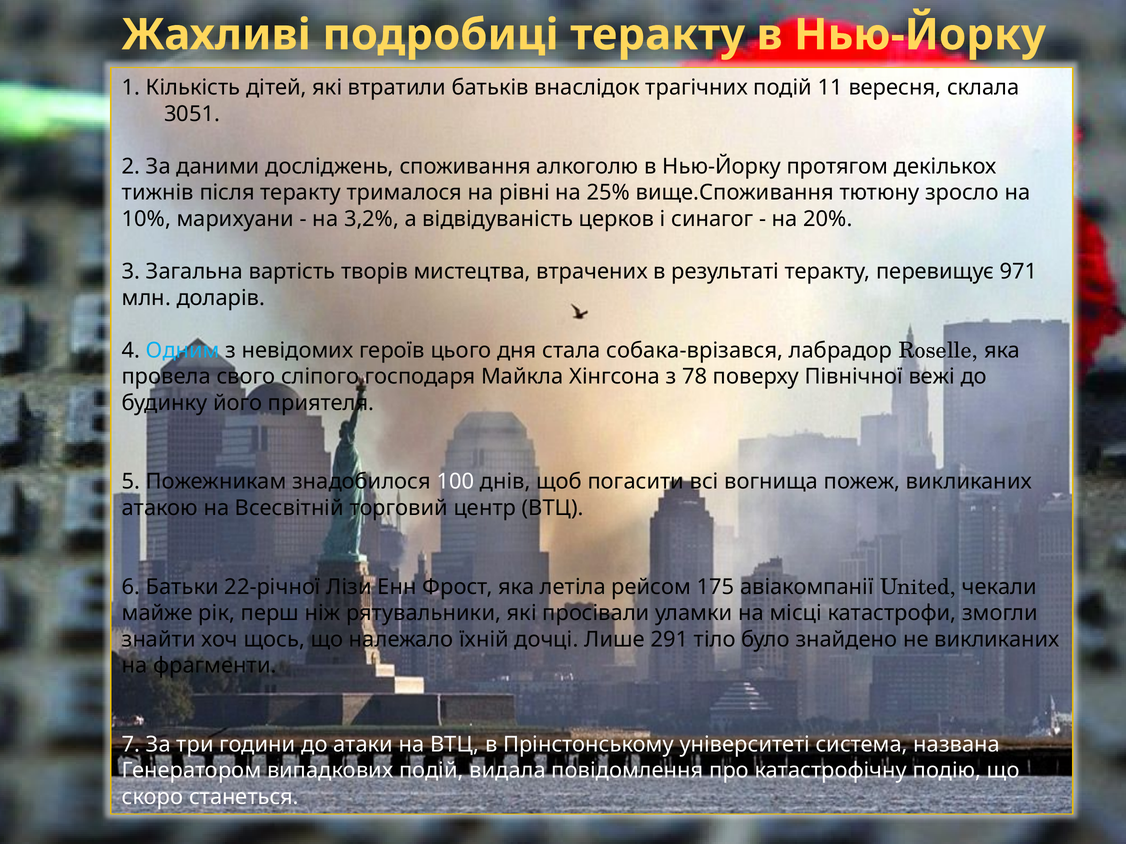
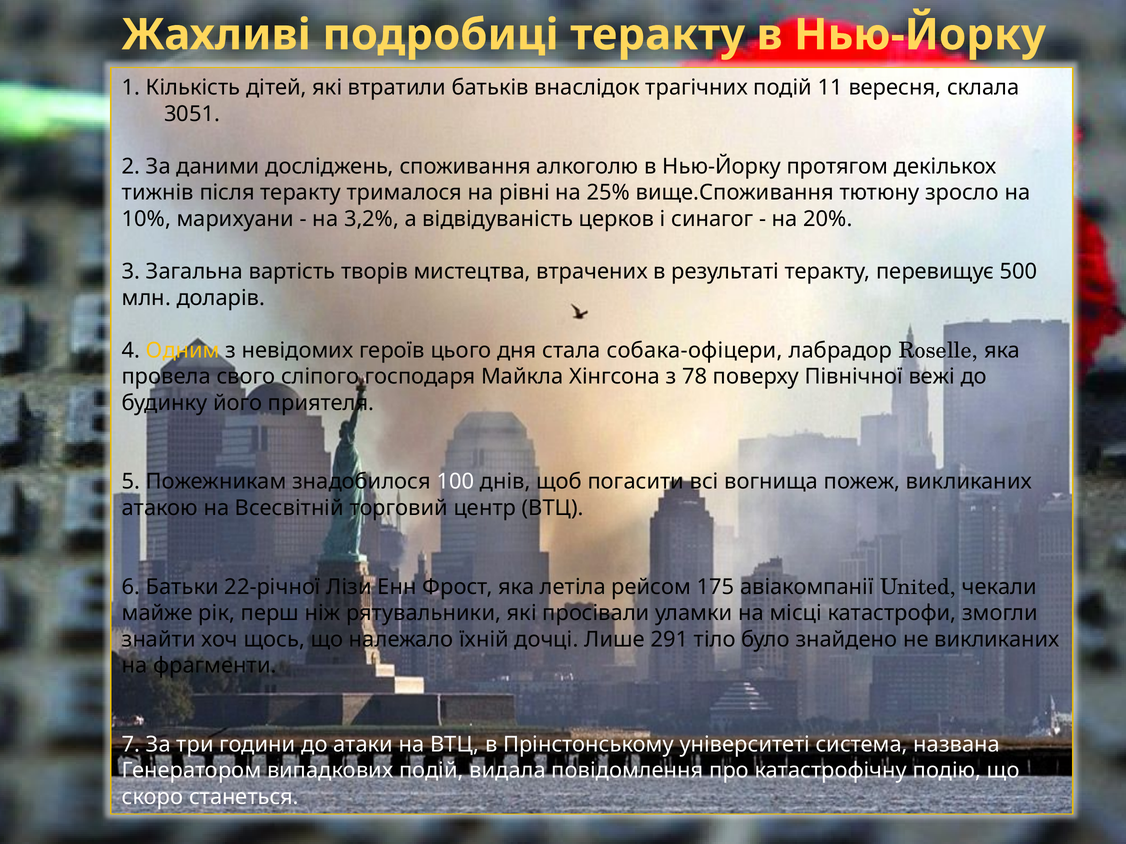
971: 971 -> 500 (1018, 272)
Одним colour: light blue -> yellow (183, 351)
собака-врізався: собака-врізався -> собака-офіцери (695, 351)
